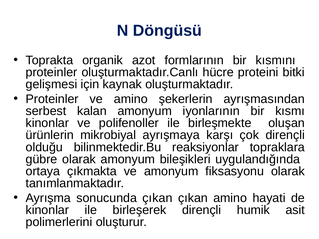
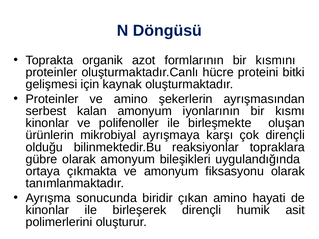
sonucunda çıkan: çıkan -> biridir (158, 198)
